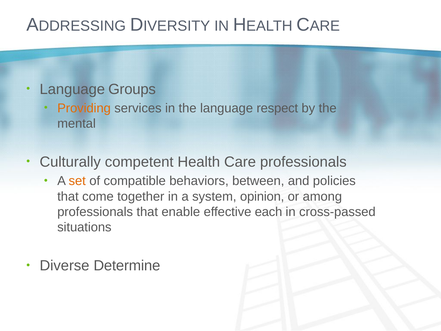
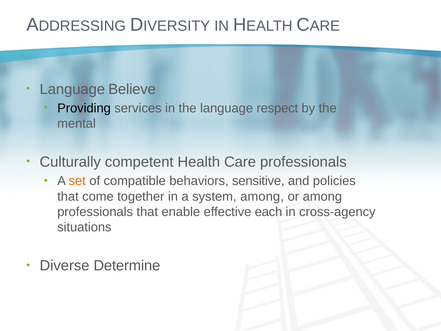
Groups: Groups -> Believe (132, 89)
Providing colour: orange -> black (84, 108)
between: between -> sensitive (258, 181)
system opinion: opinion -> among (262, 196)
cross-passed: cross-passed -> cross-agency (337, 212)
